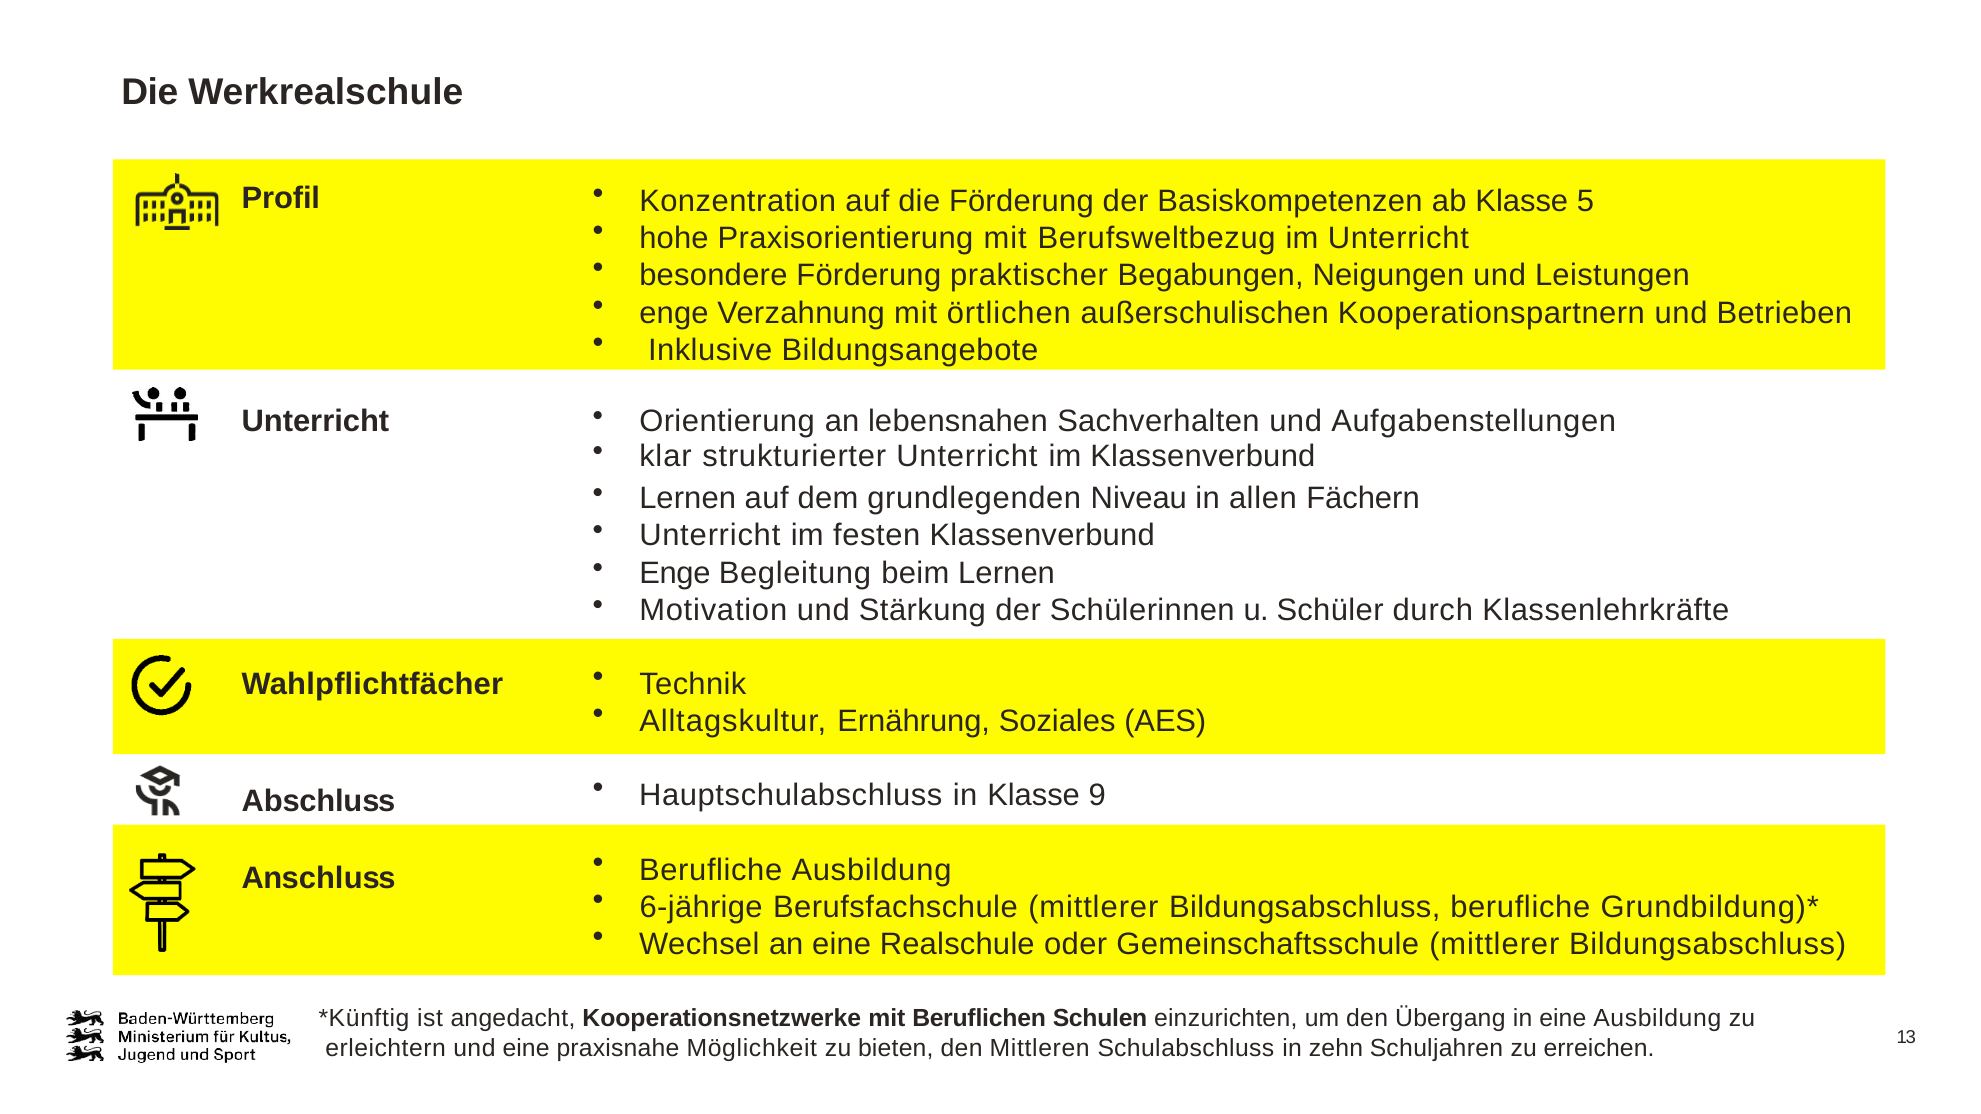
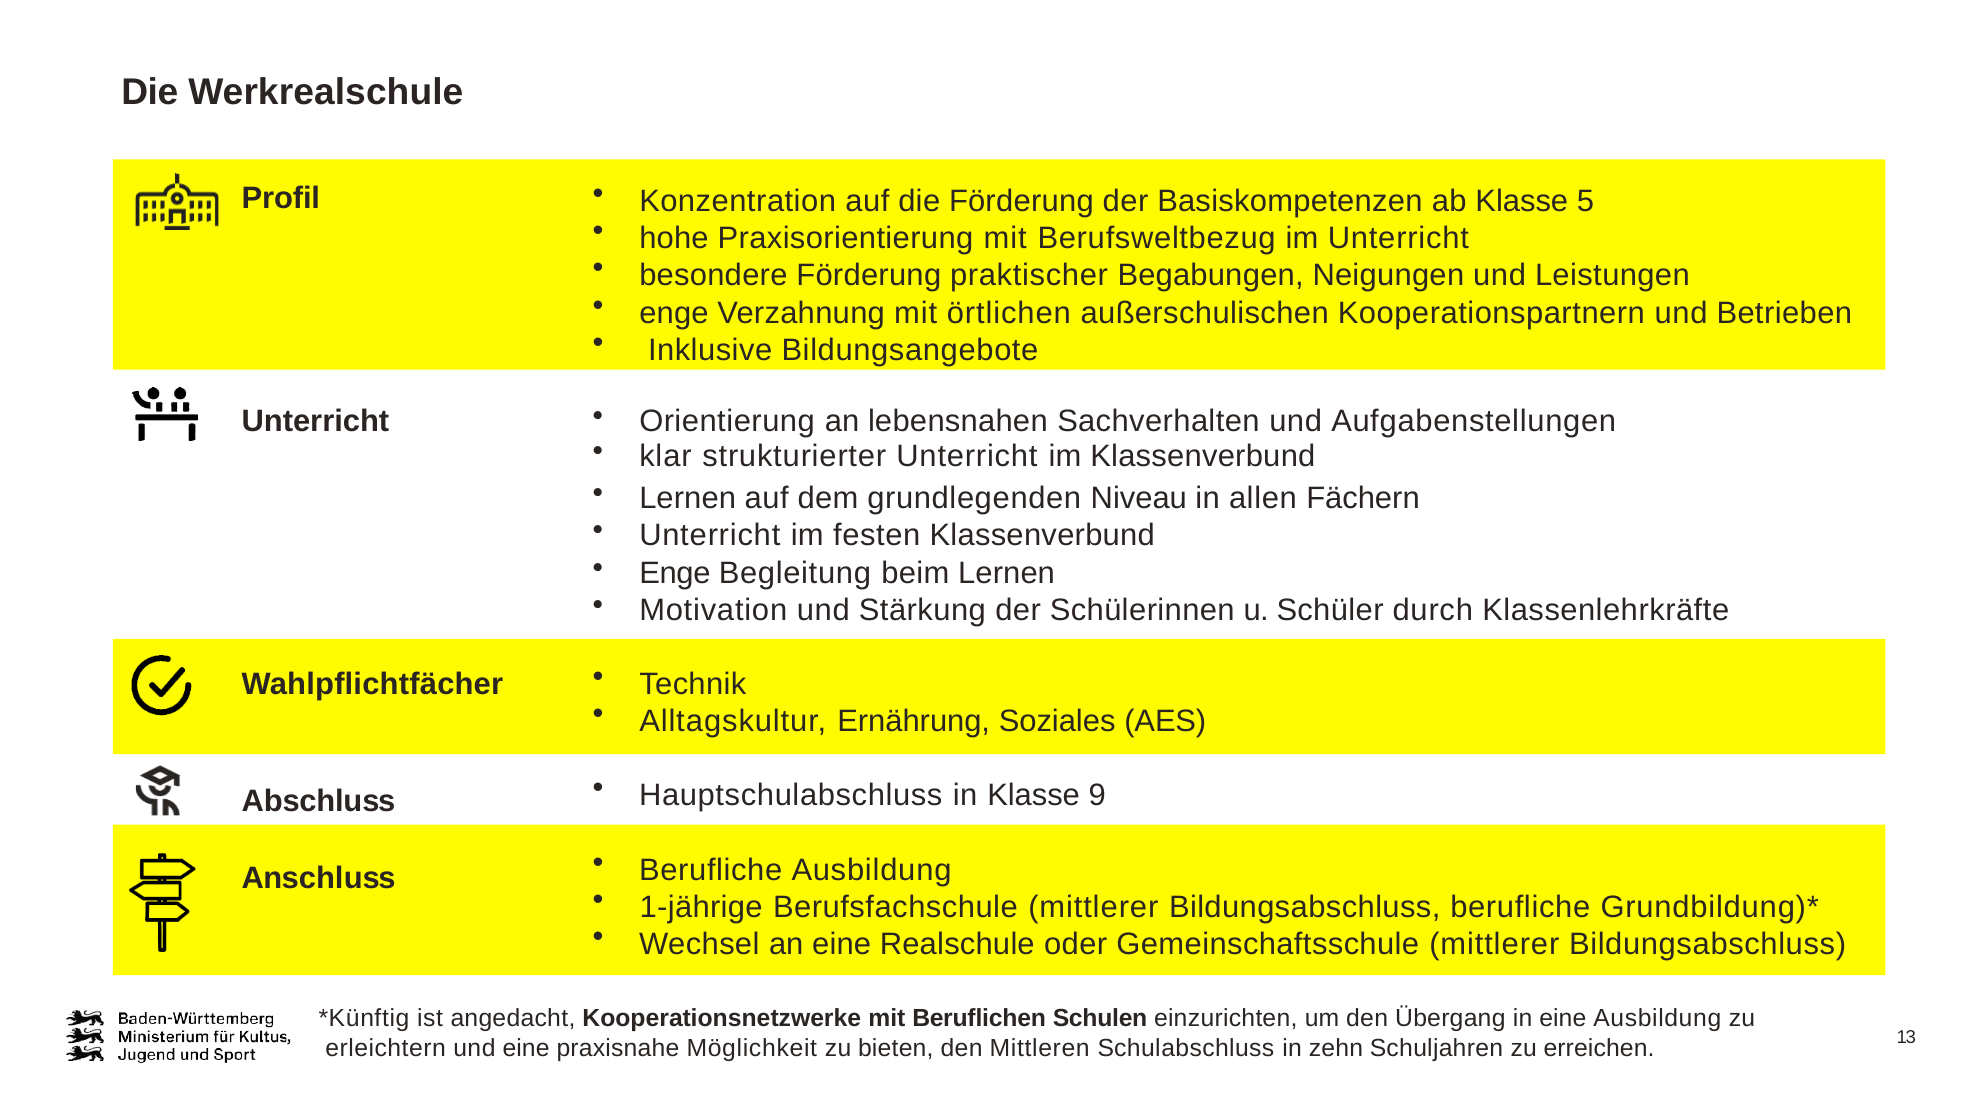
6-jährige: 6-jährige -> 1-jährige (701, 907)
